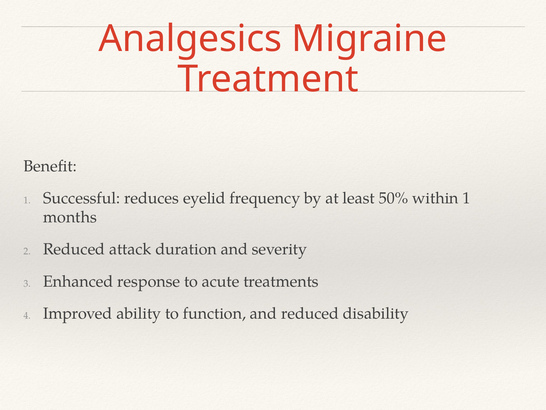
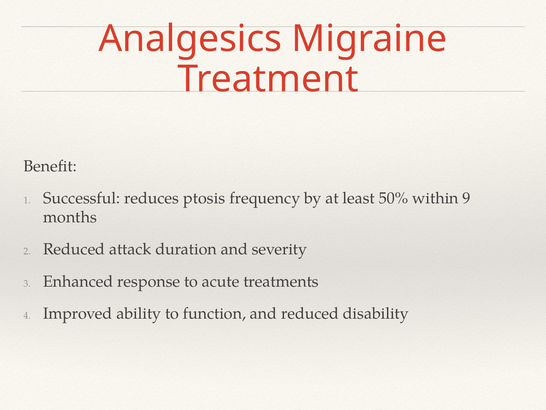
eyelid: eyelid -> ptosis (204, 198)
within 1: 1 -> 9 (467, 198)
